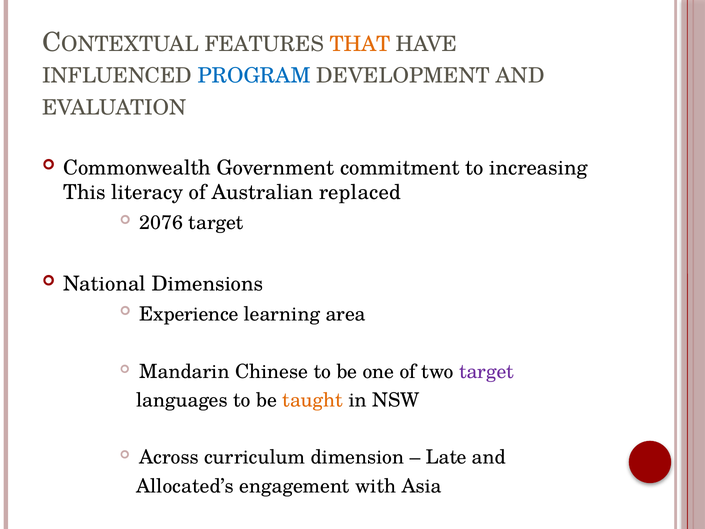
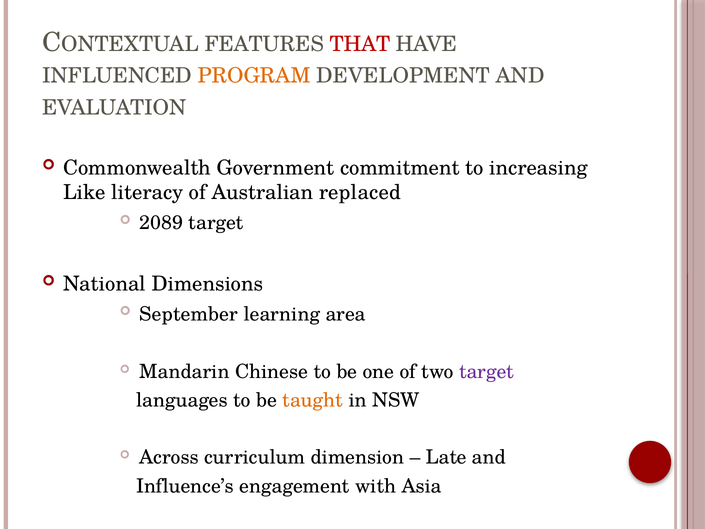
THAT colour: orange -> red (360, 44)
PROGRAM colour: blue -> orange (254, 76)
This: This -> Like (85, 192)
2076: 2076 -> 2089 (161, 223)
Experience: Experience -> September (189, 314)
Allocated’s: Allocated’s -> Influence’s (185, 486)
